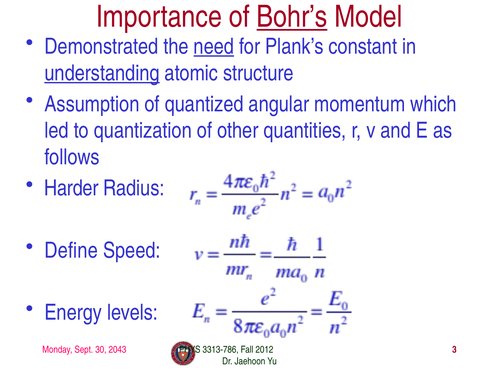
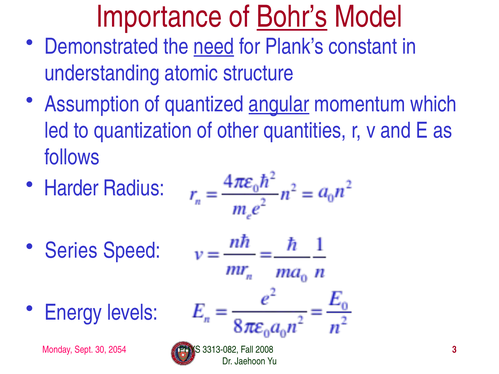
understanding underline: present -> none (102, 73)
angular underline: none -> present (279, 104)
Define: Define -> Series (71, 251)
2043: 2043 -> 2054 (117, 350)
3313-786: 3313-786 -> 3313-082 (221, 350)
2012: 2012 -> 2008 (264, 350)
